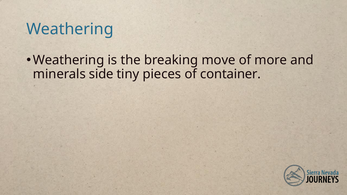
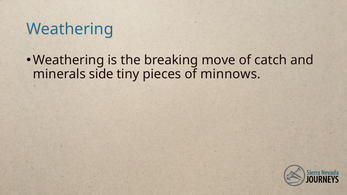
more: more -> catch (271, 60)
container: container -> minnows (230, 74)
